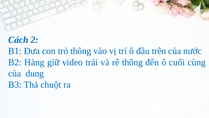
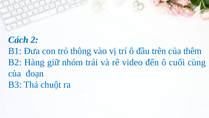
nước: nước -> thêm (193, 51)
video: video -> nhóm (73, 62)
rê thông: thông -> video (132, 62)
dung: dung -> đoạn (35, 73)
